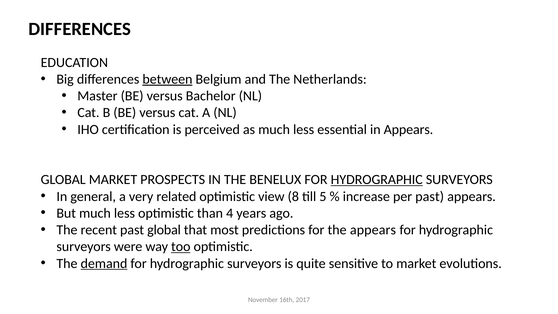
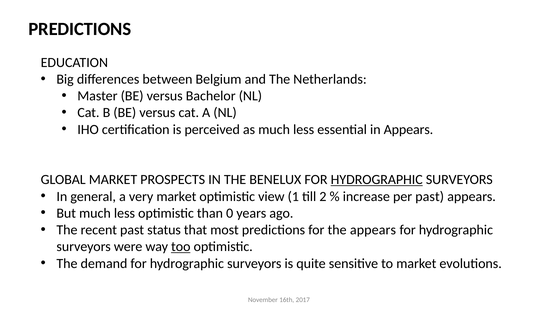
DIFFERENCES: DIFFERENCES -> PREDICTIONS (80, 29)
between underline: present -> none (167, 79)
very related: related -> market (176, 196)
8: 8 -> 1 (293, 196)
5: 5 -> 2 (323, 196)
4: 4 -> 0 (230, 213)
past global: global -> status (164, 230)
demand underline: present -> none (104, 263)
